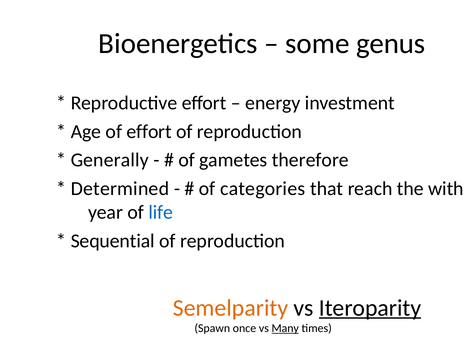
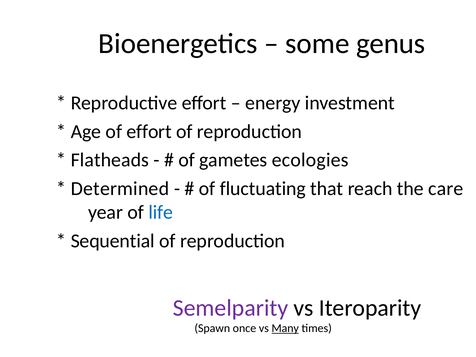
Generally: Generally -> Flatheads (110, 160)
therefore: therefore -> ecologies (310, 160)
categories: categories -> fluctuating (263, 189)
with: with -> care (446, 189)
Semelparity colour: orange -> purple (231, 308)
Iteroparity underline: present -> none (370, 308)
